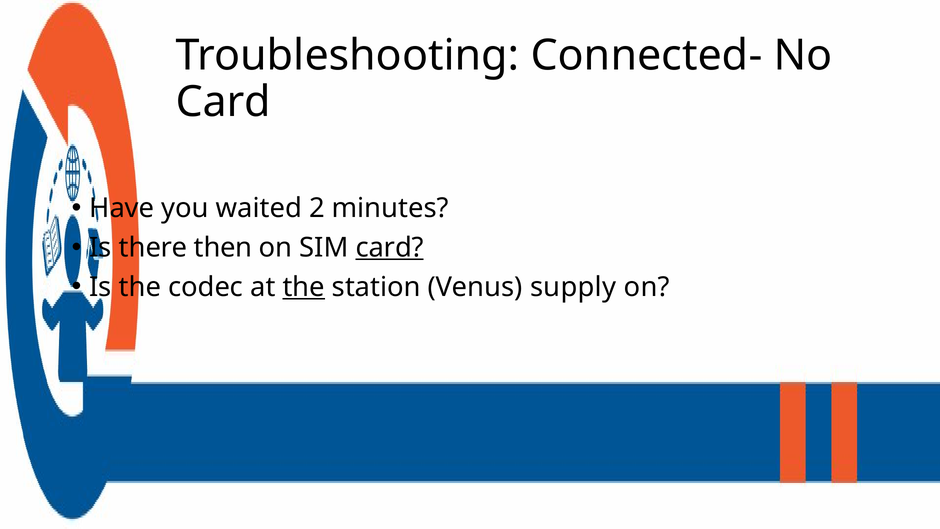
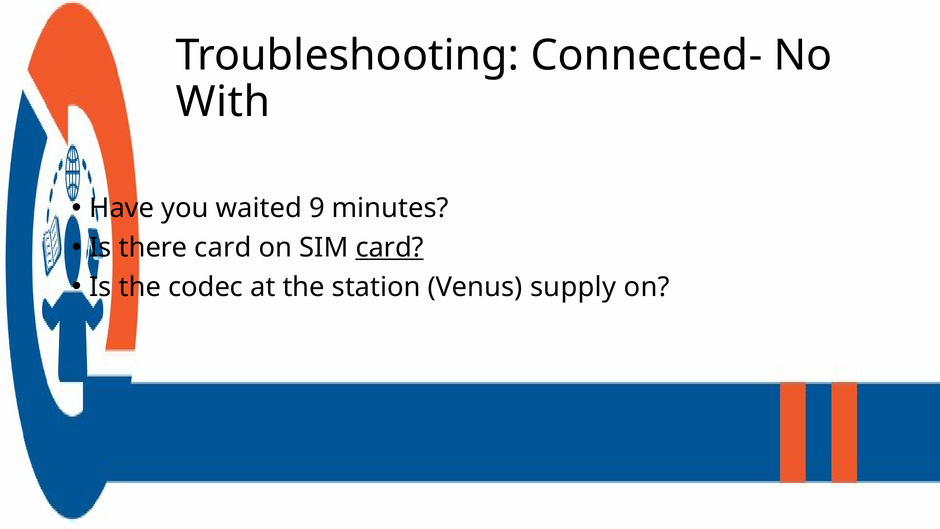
Card: Card -> With (223, 102)
2: 2 -> 9 (317, 208)
there then: then -> card (223, 247)
the underline: present -> none (304, 287)
